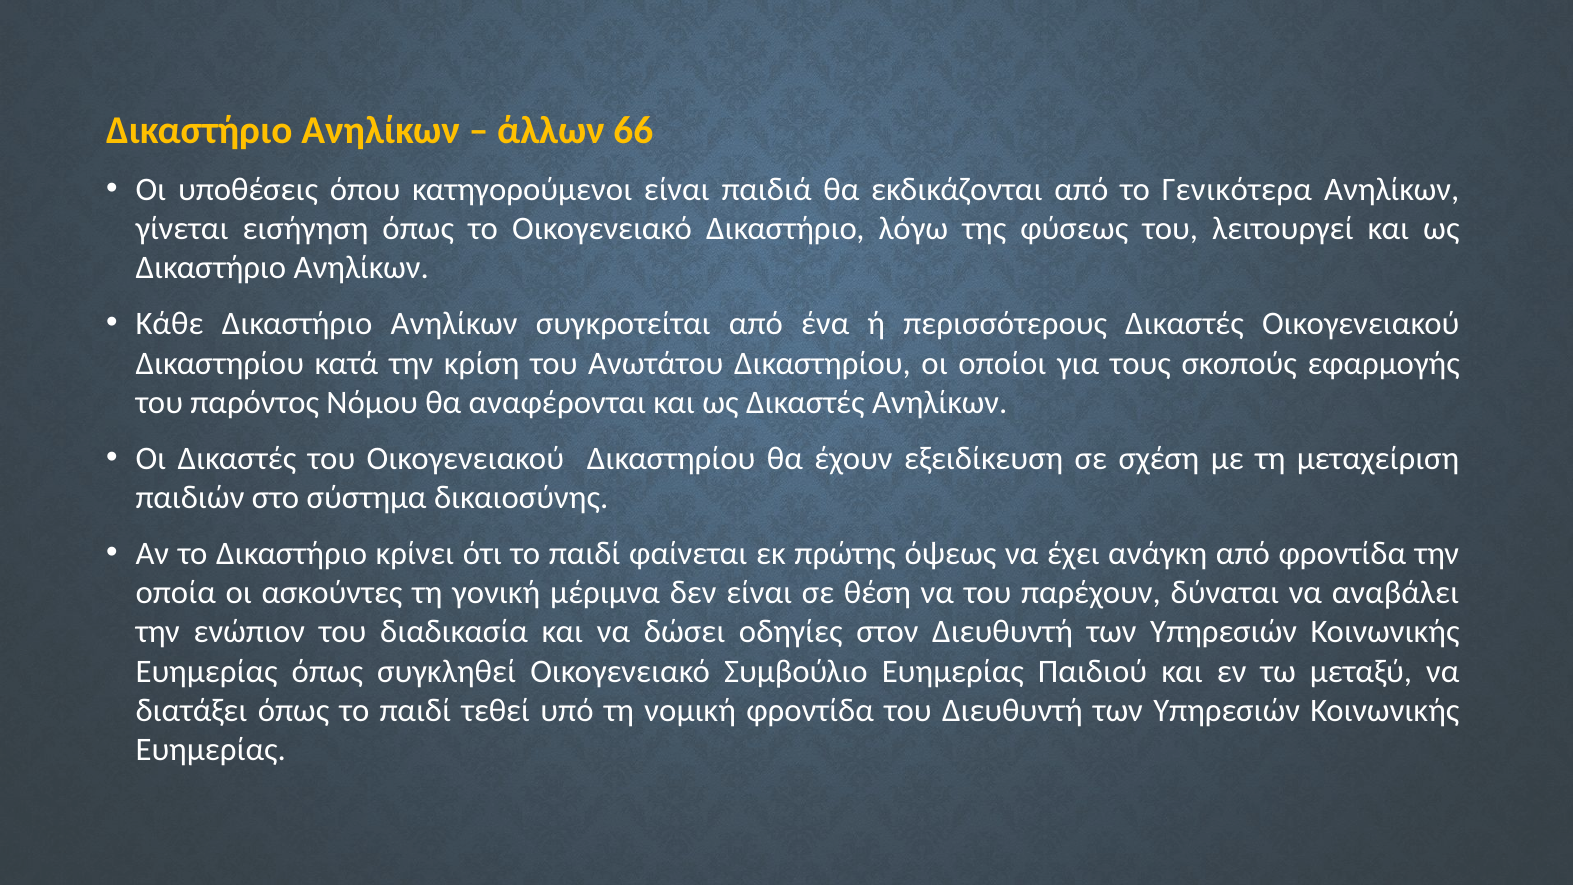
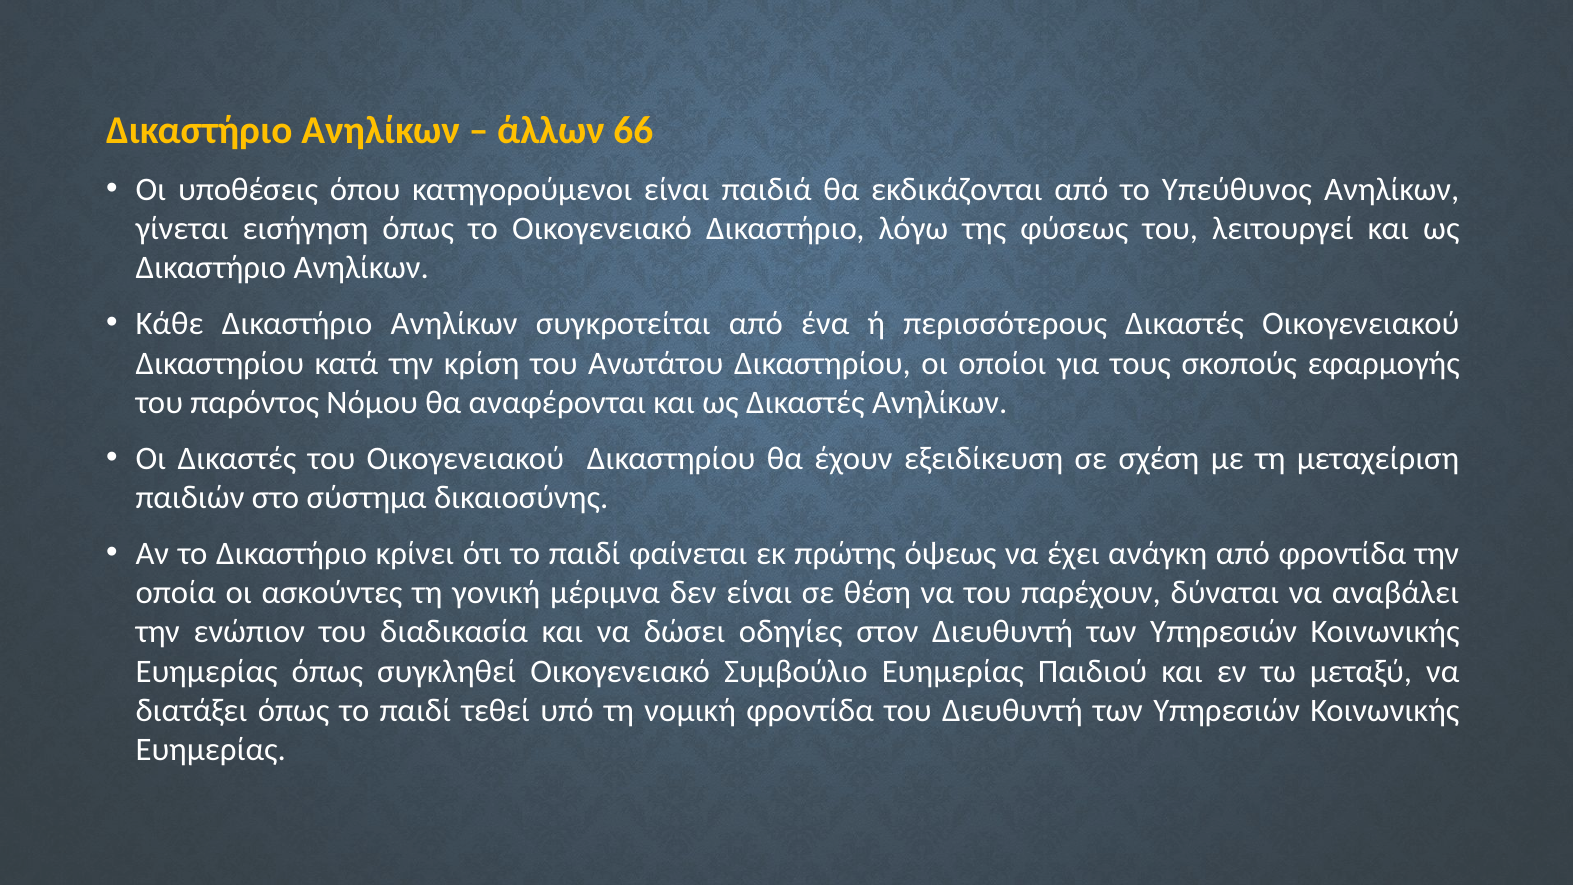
Γενικότερα: Γενικότερα -> Υπεύθυνος (1237, 189)
